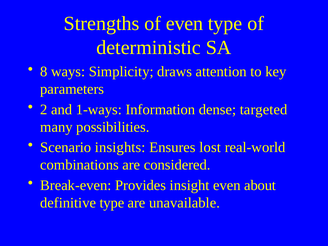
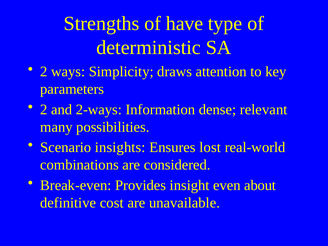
of even: even -> have (185, 24)
8: 8 -> 2 (44, 72)
1-ways: 1-ways -> 2-ways (99, 109)
targeted: targeted -> relevant (264, 109)
definitive type: type -> cost (112, 203)
